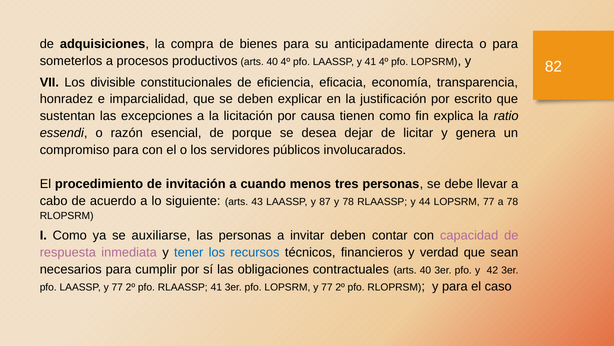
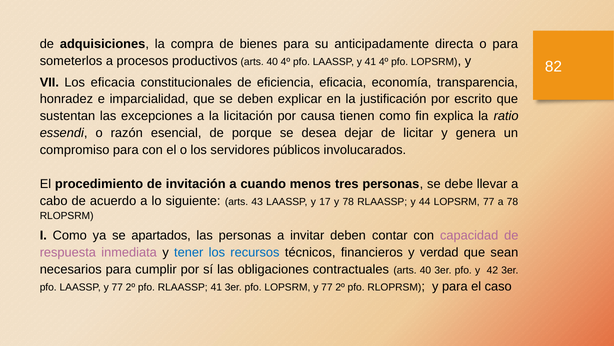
Los divisible: divisible -> eficacia (113, 82)
87: 87 -> 17 (325, 201)
auxiliarse: auxiliarse -> apartados (161, 235)
